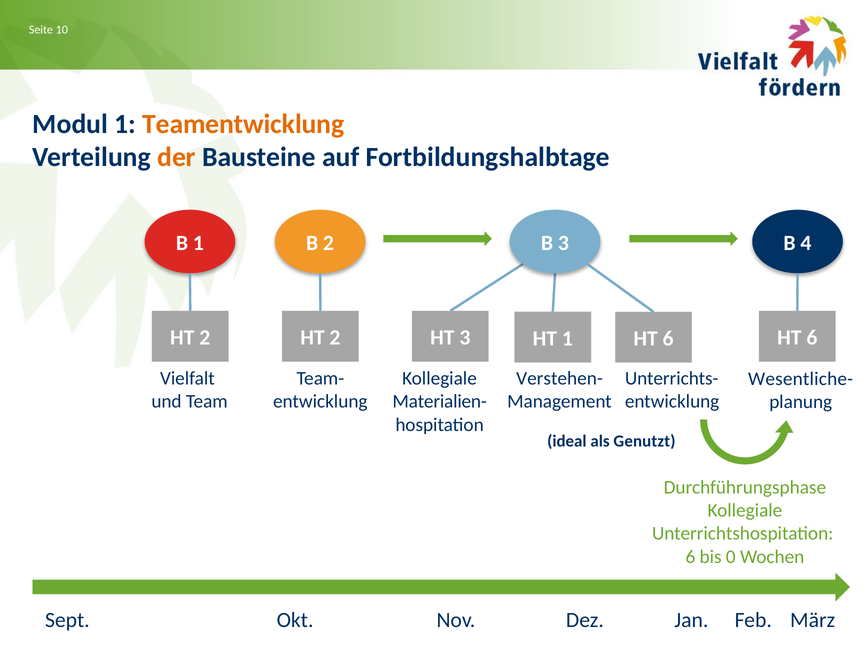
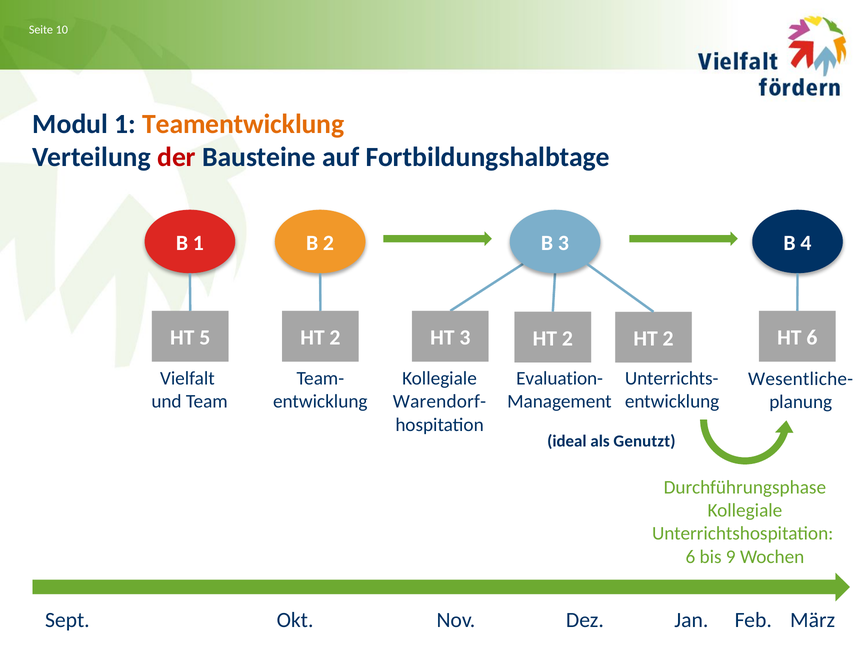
der colour: orange -> red (176, 157)
2: 2 -> 5 (205, 338)
3 HT 1: 1 -> 2 (567, 339)
6: 6 -> 2 (668, 339)
Verstehen-: Verstehen- -> Evaluation- (560, 378)
Materialien-: Materialien- -> Warendorf- (439, 402)
0: 0 -> 9 (731, 557)
